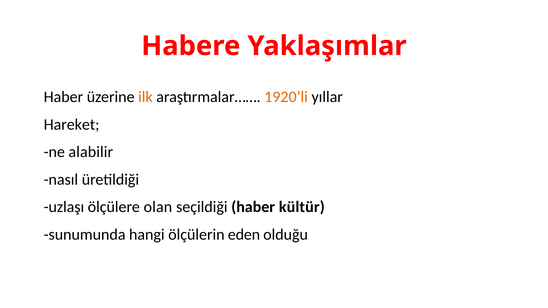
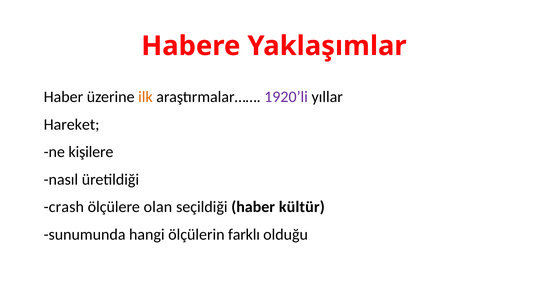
1920’li colour: orange -> purple (286, 97)
alabilir: alabilir -> kişilere (91, 152)
uzlaşı: uzlaşı -> crash (64, 207)
eden: eden -> farklı (244, 235)
